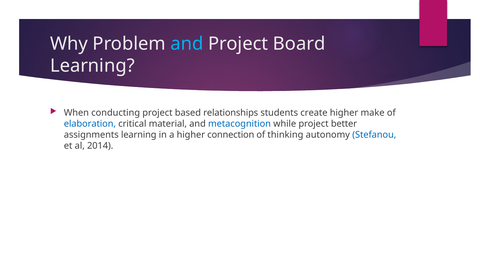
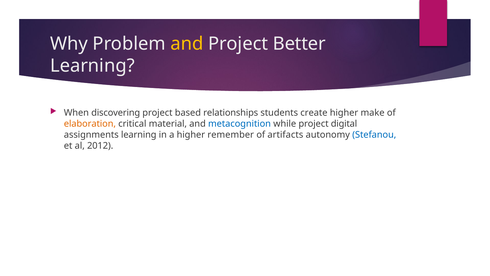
and colour: light blue -> yellow (187, 44)
Board: Board -> Better (299, 44)
conducting: conducting -> discovering (116, 113)
elaboration colour: blue -> orange (90, 124)
better: better -> digital (344, 124)
connection: connection -> remember (231, 135)
thinking: thinking -> artifacts (285, 135)
2014: 2014 -> 2012 (100, 146)
